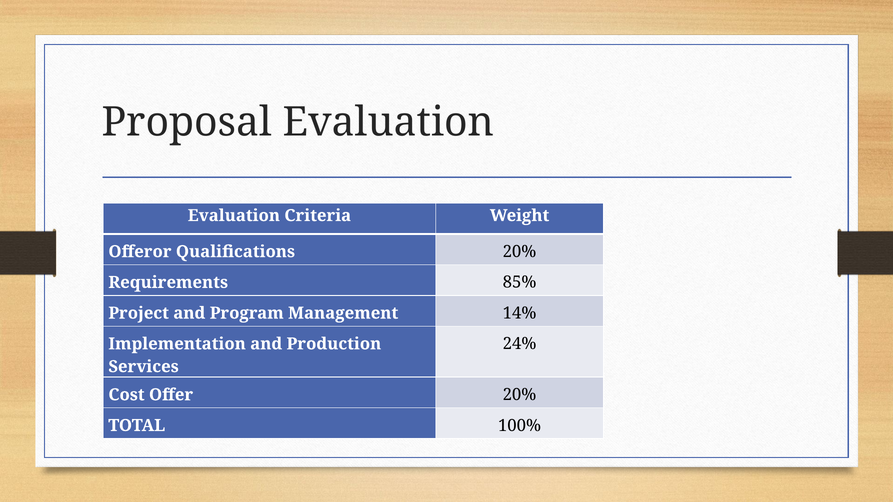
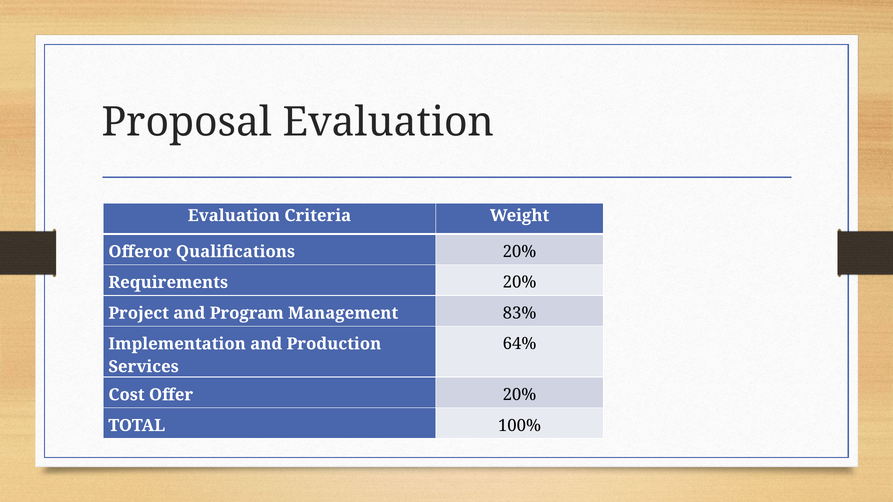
Requirements 85%: 85% -> 20% (520, 283)
14%: 14% -> 83% (520, 313)
24%: 24% -> 64% (520, 344)
